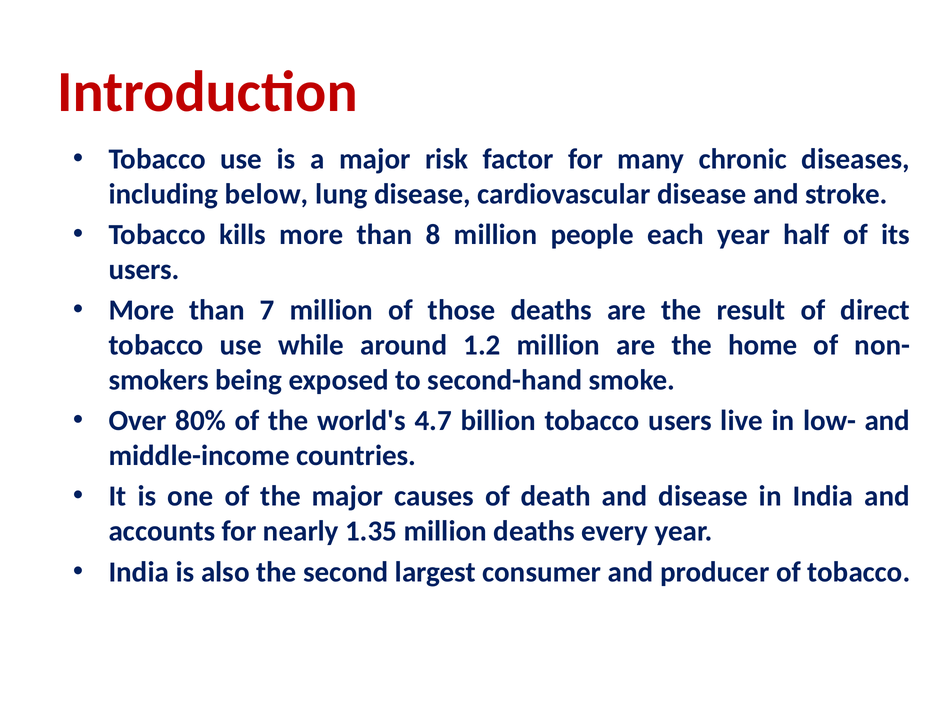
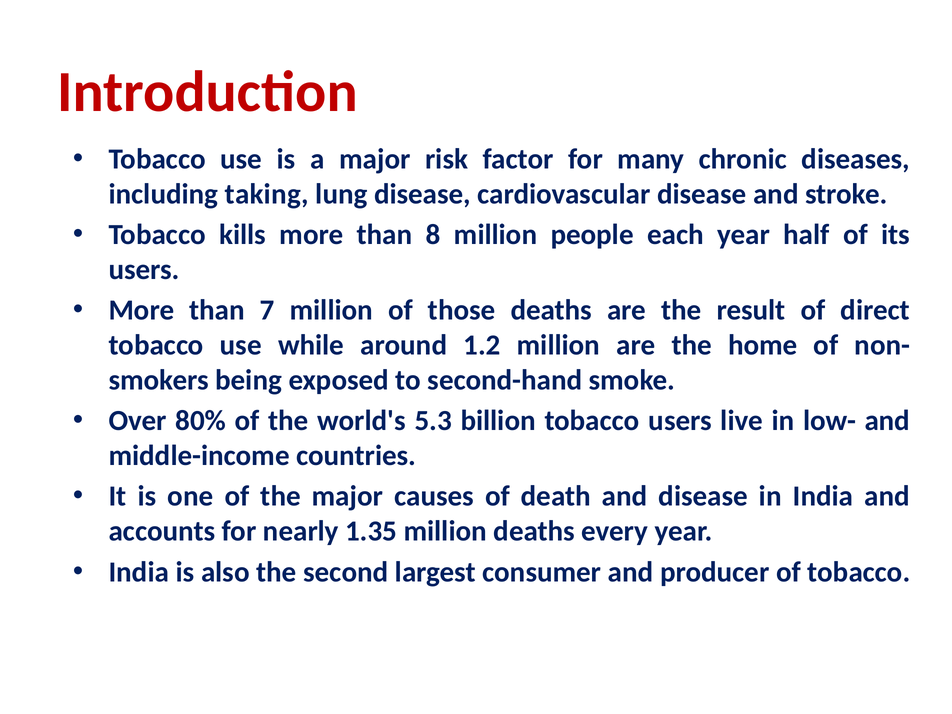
below: below -> taking (267, 194)
4.7: 4.7 -> 5.3 (433, 421)
